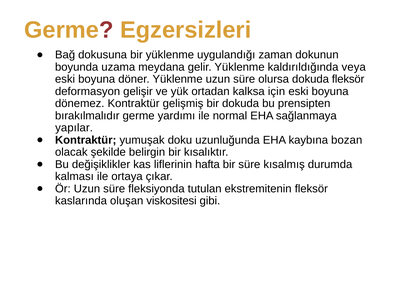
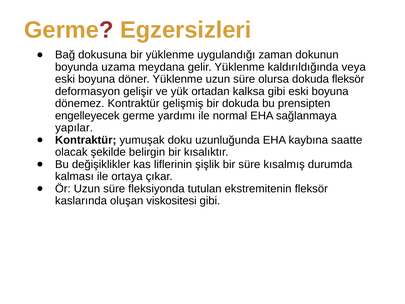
kalksa için: için -> gibi (277, 91)
bırakılmalıdır: bırakılmalıdır -> engelleyecek (87, 116)
bozan: bozan -> saatte (347, 140)
hafta: hafta -> şişlik (207, 164)
